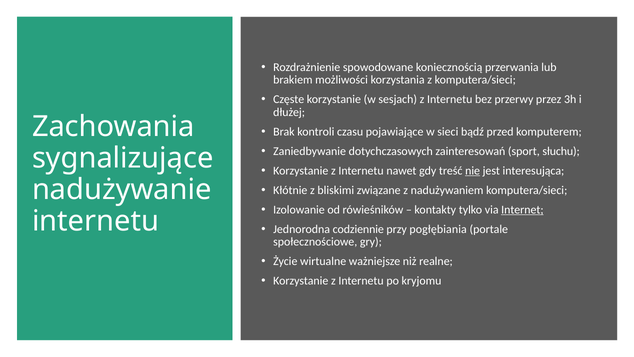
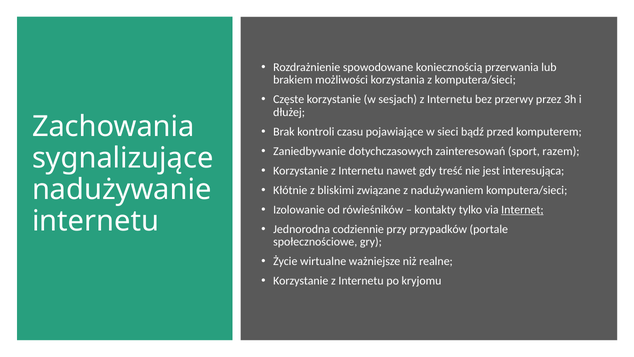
słuchu: słuchu -> razem (561, 151)
nie underline: present -> none (473, 170)
pogłębiania: pogłębiania -> przypadków (438, 229)
